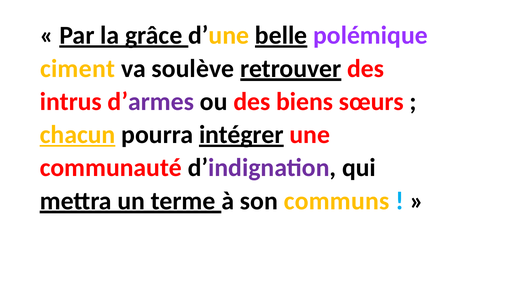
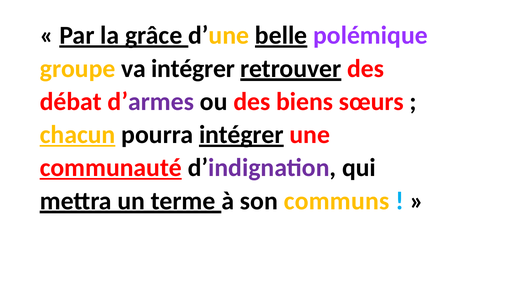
ciment: ciment -> groupe (78, 68)
va soulève: soulève -> intégrer (193, 68)
intrus: intrus -> débat (71, 102)
communauté underline: none -> present (111, 168)
